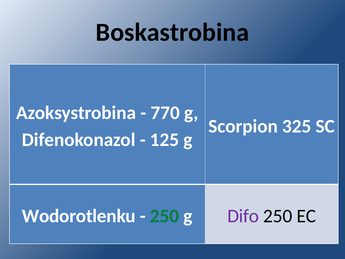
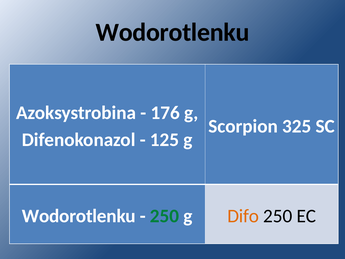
Boskastrobina: Boskastrobina -> Wodorotlenku (173, 32)
770: 770 -> 176 (165, 113)
Difo colour: purple -> orange (243, 216)
